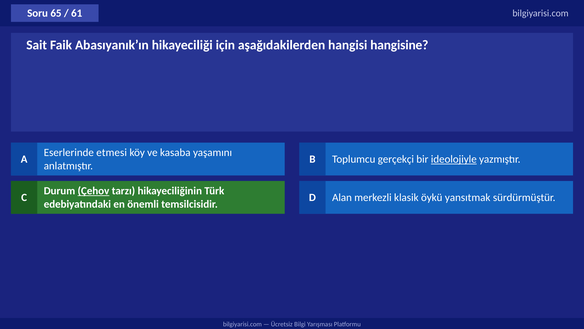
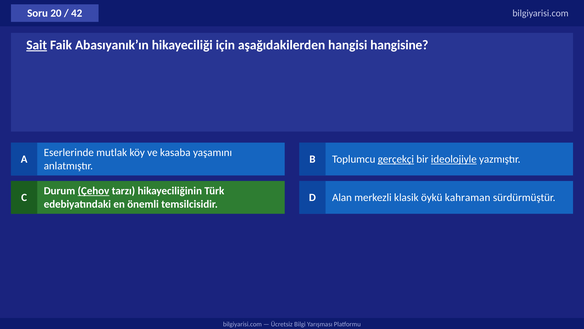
65: 65 -> 20 (56, 13)
61: 61 -> 42 (77, 13)
Sait underline: none -> present (37, 45)
etmesi: etmesi -> mutlak (112, 152)
gerçekçi underline: none -> present (396, 159)
yansıtmak: yansıtmak -> kahraman (468, 197)
